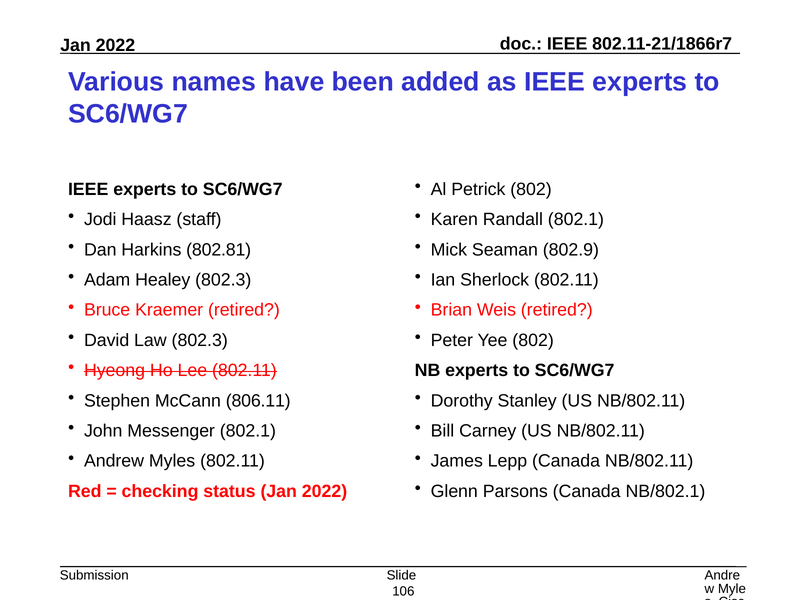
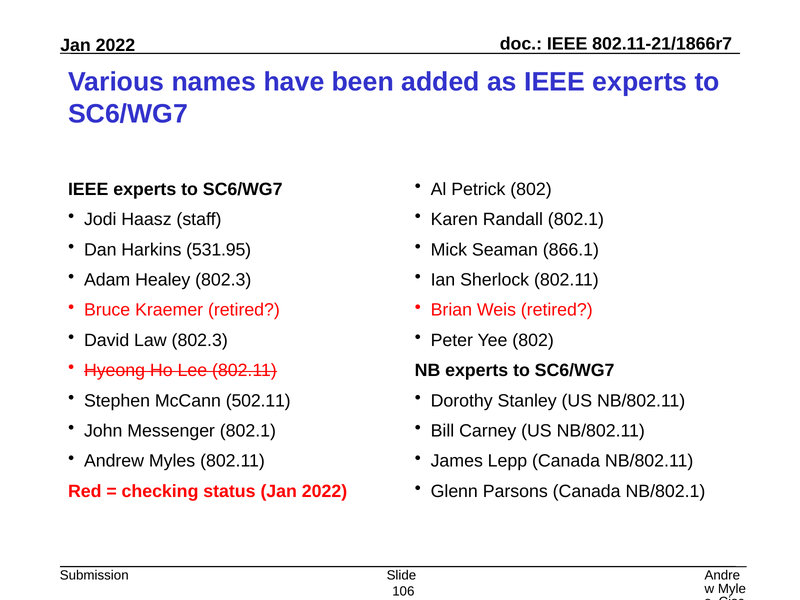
802.81: 802.81 -> 531.95 (219, 250)
802.9: 802.9 -> 866.1 (571, 250)
806.11: 806.11 -> 502.11 (258, 401)
